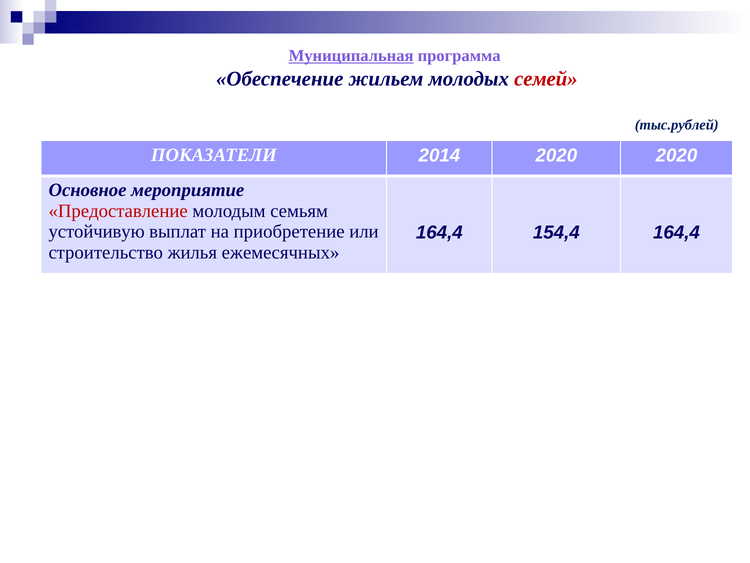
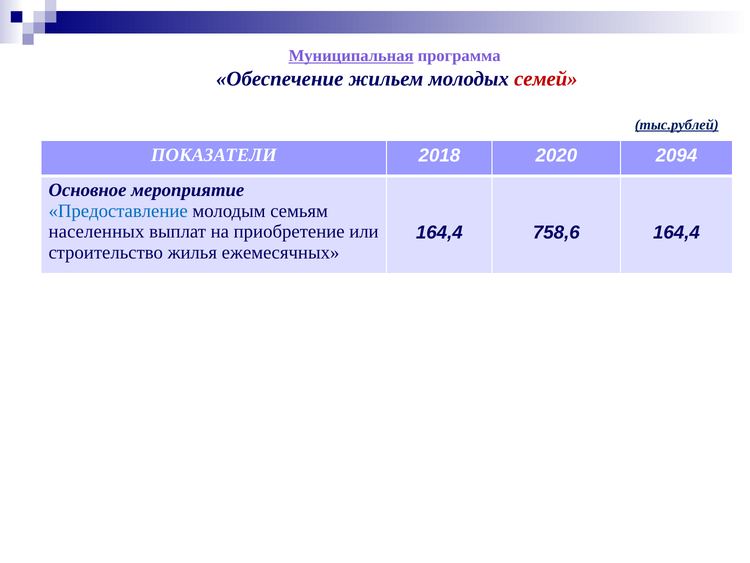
тыс.рублей underline: none -> present (677, 125)
2014: 2014 -> 2018 (439, 155)
2020 2020: 2020 -> 2094 (676, 155)
Предоставление colour: red -> blue (118, 211)
устойчивую: устойчивую -> населенных (96, 232)
154,4: 154,4 -> 758,6 (556, 232)
